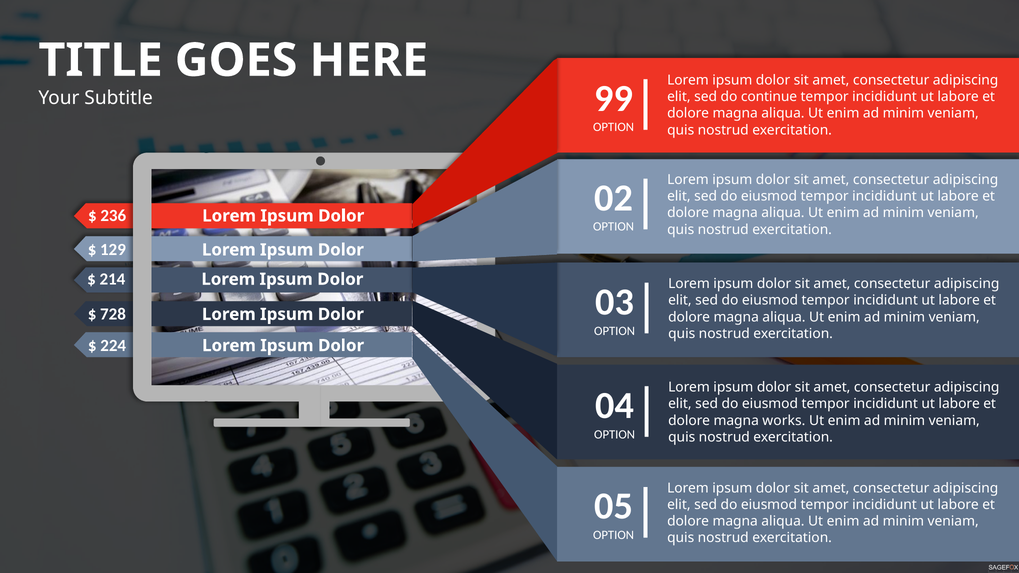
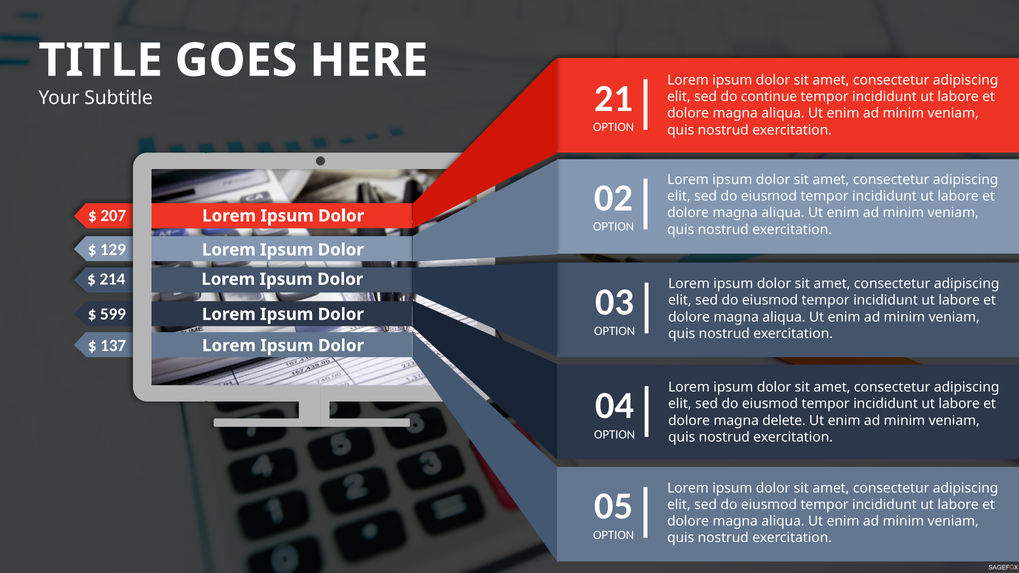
99: 99 -> 21 (614, 99)
236: 236 -> 207 (113, 216)
728: 728 -> 599 (113, 314)
224: 224 -> 137 (113, 346)
works: works -> delete (784, 421)
